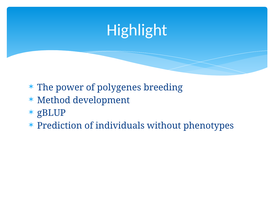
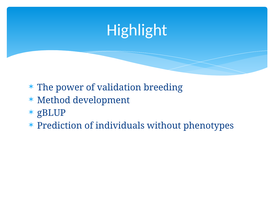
polygenes: polygenes -> validation (119, 88)
